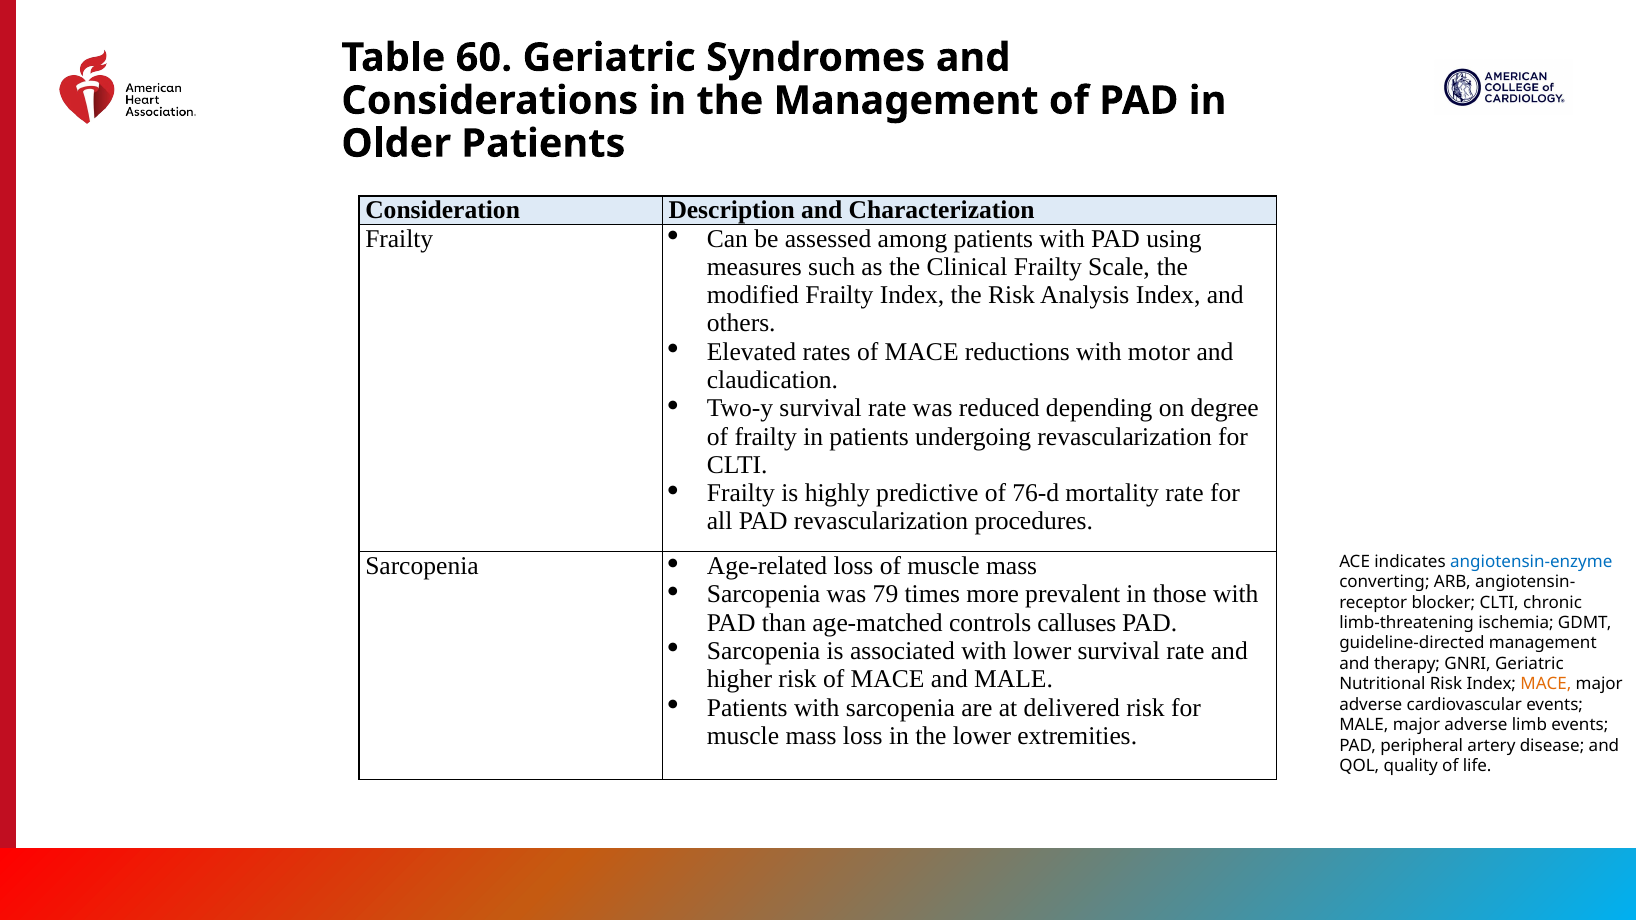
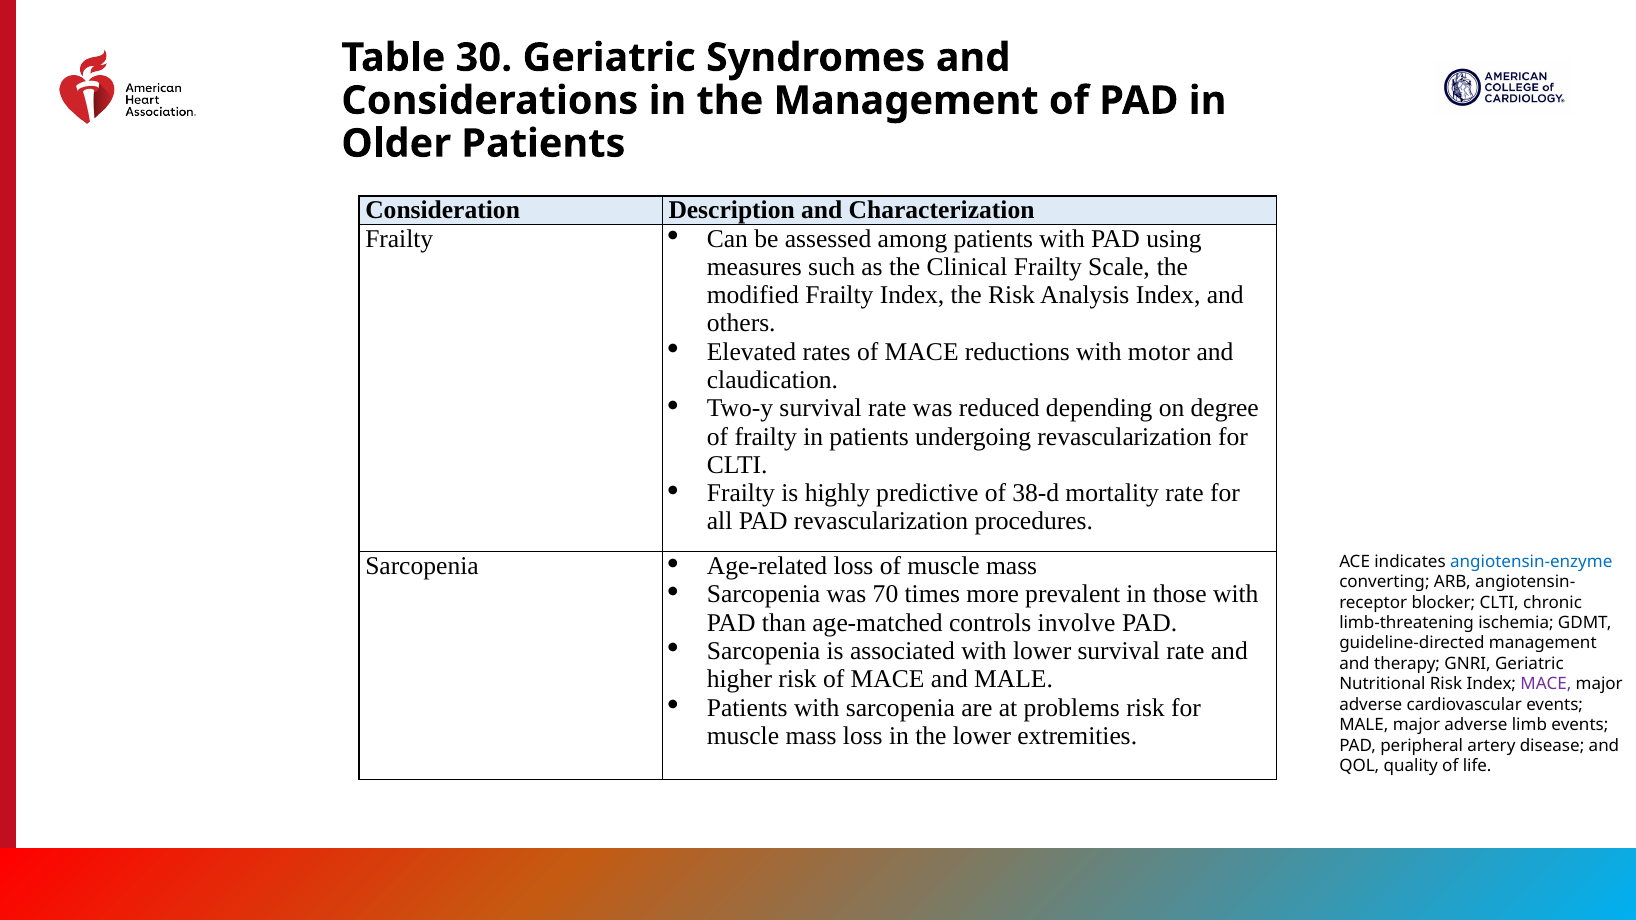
60: 60 -> 30 (484, 58)
76-d: 76-d -> 38-d (1036, 493)
79: 79 -> 70 (886, 595)
calluses: calluses -> involve (1077, 623)
MACE colour: orange -> purple (1546, 684)
delivered: delivered -> problems (1072, 708)
